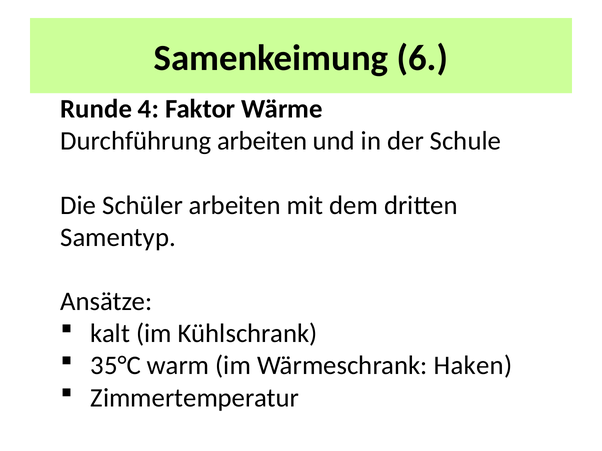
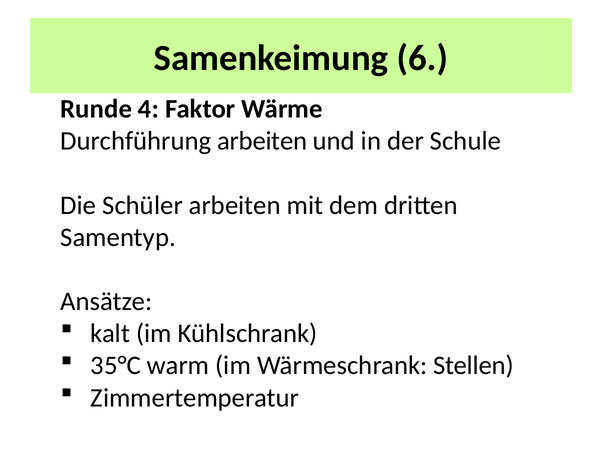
Haken: Haken -> Stellen (473, 366)
